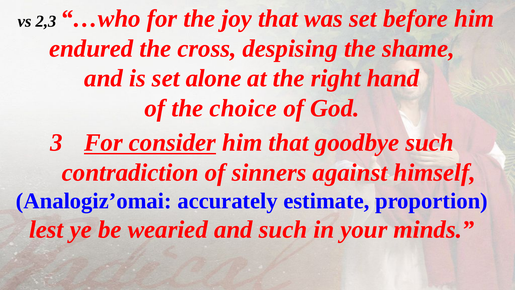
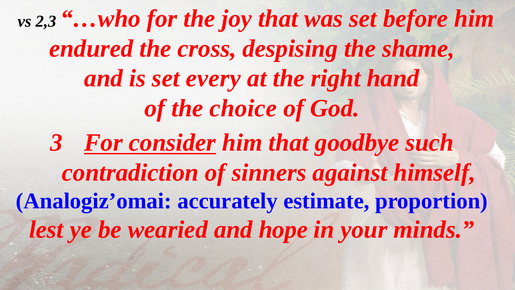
alone: alone -> every (213, 78)
and such: such -> hope (283, 229)
